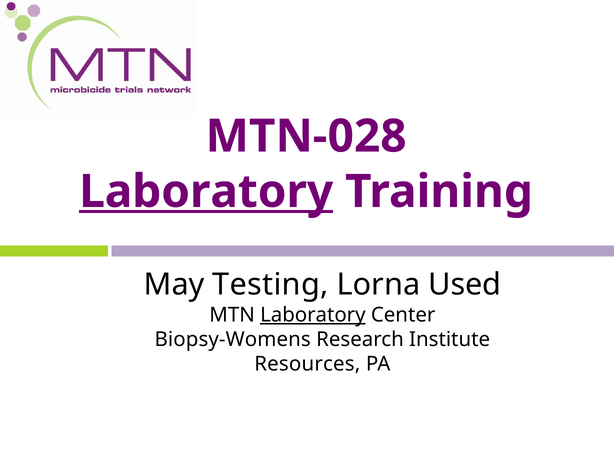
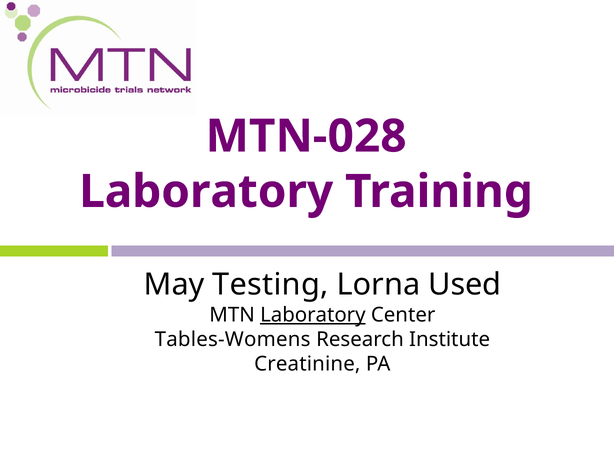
Laboratory underline: present -> none (206, 191)
Biopsy-Womens: Biopsy-Womens -> Tables-Womens (233, 339)
Resources: Resources -> Creatinine (307, 364)
